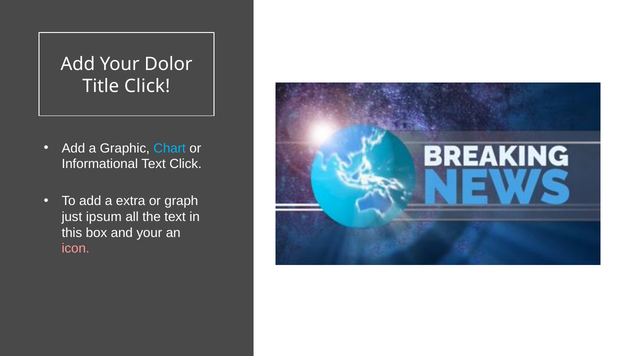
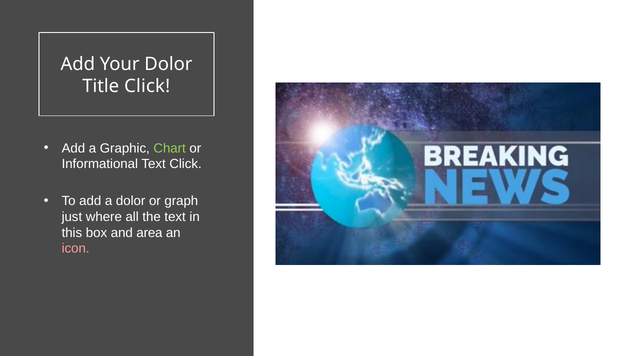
Chart colour: light blue -> light green (170, 148)
a extra: extra -> dolor (131, 201)
ipsum: ipsum -> where (104, 217)
and your: your -> area (149, 233)
